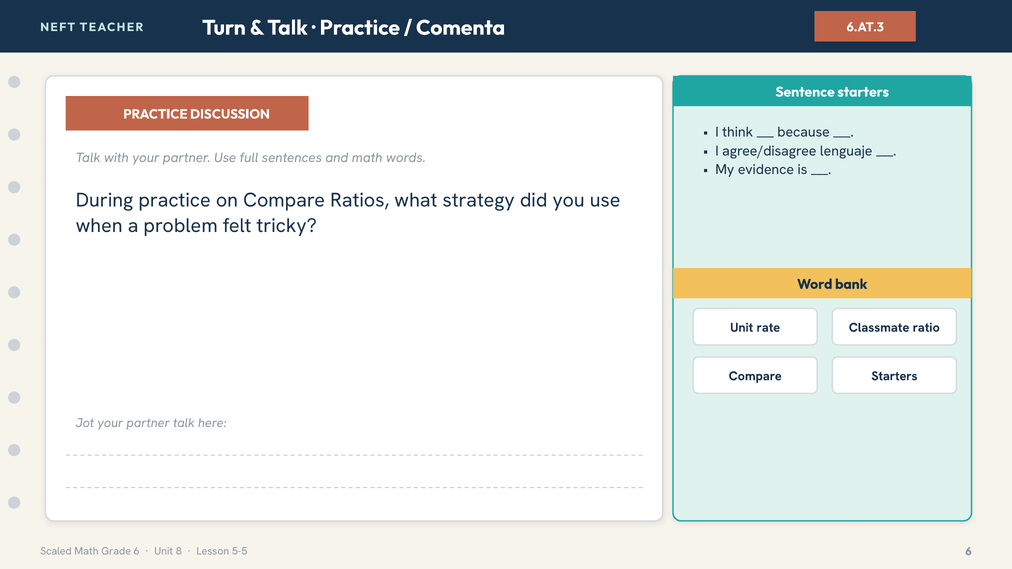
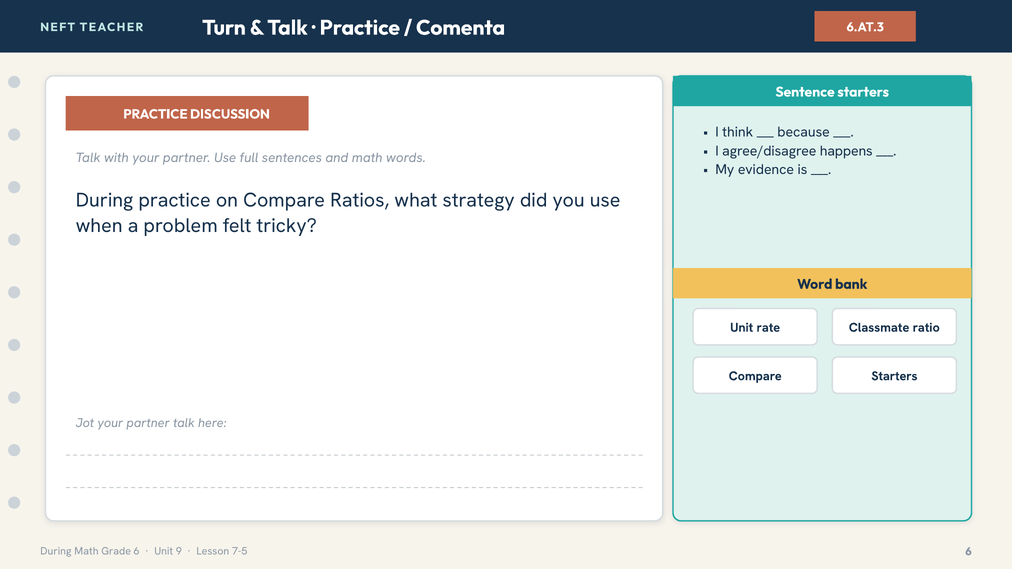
lenguaje: lenguaje -> happens (846, 151)
Scaled: Scaled -> During (56, 552)
8: 8 -> 9 (179, 552)
5-5: 5-5 -> 7-5 (240, 552)
